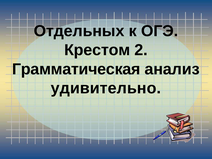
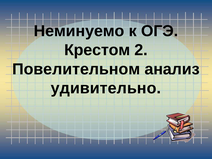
Отдельных: Отдельных -> Неминуемо (79, 31)
Грамматическая: Грамматическая -> Повелительном (76, 69)
